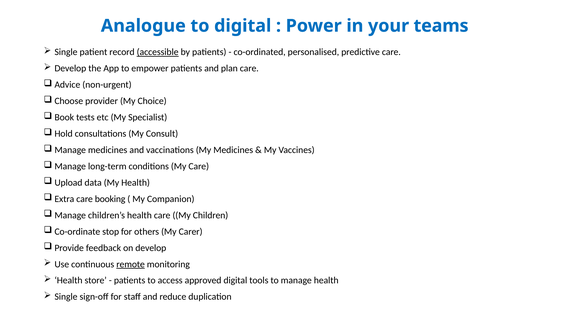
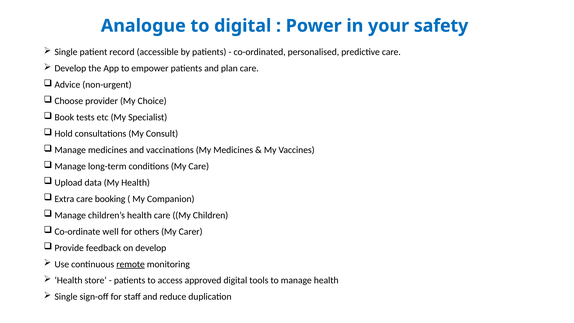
teams: teams -> safety (441, 26)
accessible underline: present -> none (158, 52)
stop: stop -> well (111, 231)
